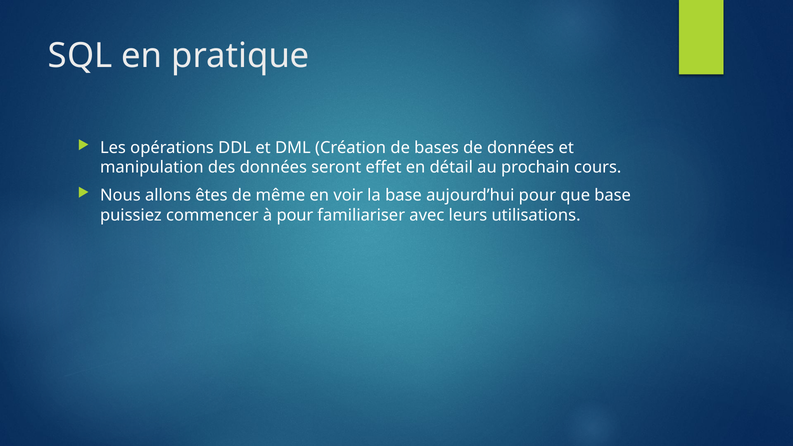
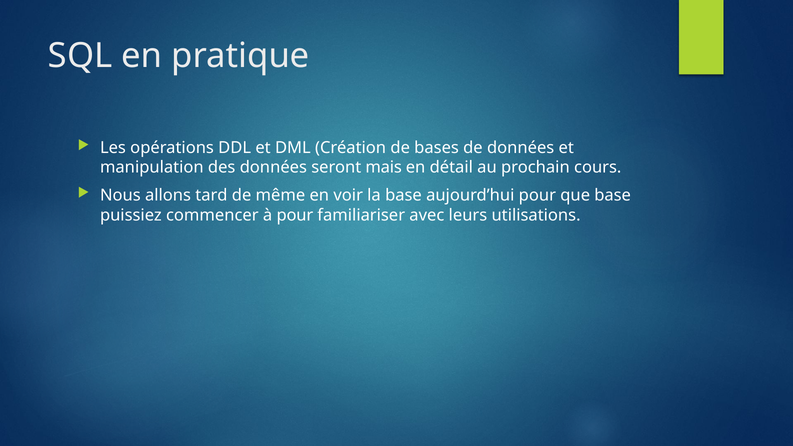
effet: effet -> mais (384, 167)
êtes: êtes -> tard (211, 196)
